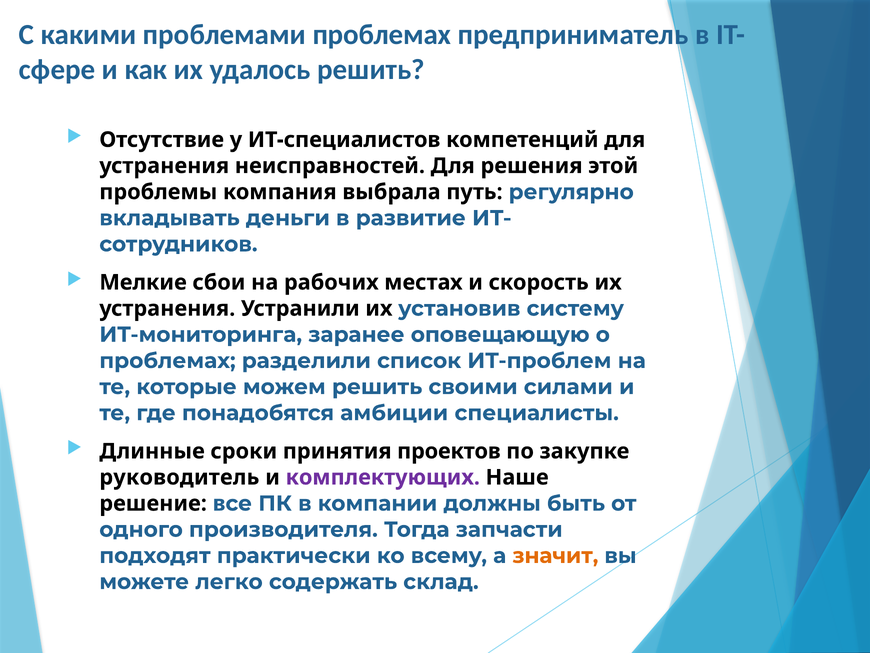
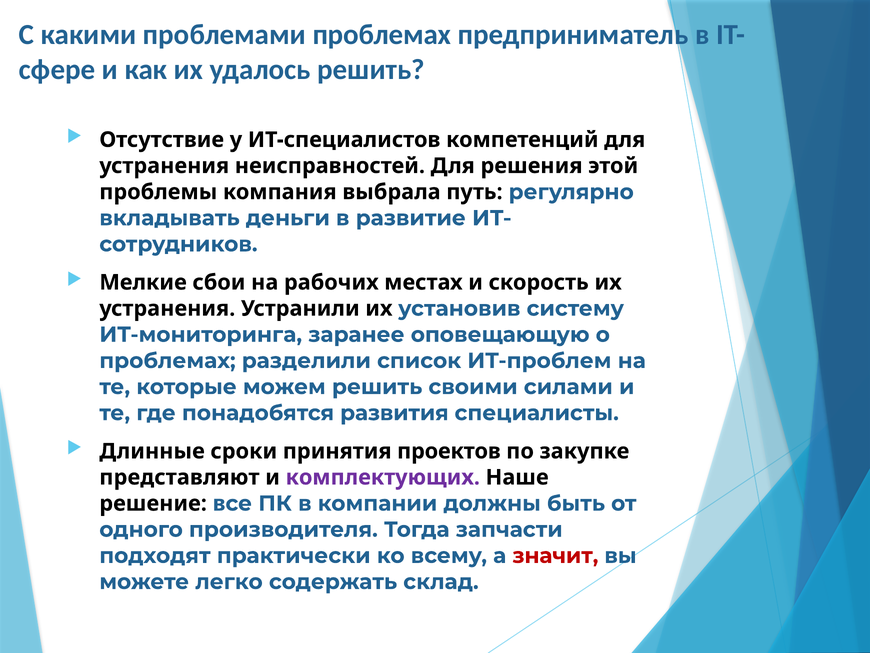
амбиции: амбиции -> развития (394, 413)
руководитель: руководитель -> представляют (179, 477)
значит colour: orange -> red (555, 555)
